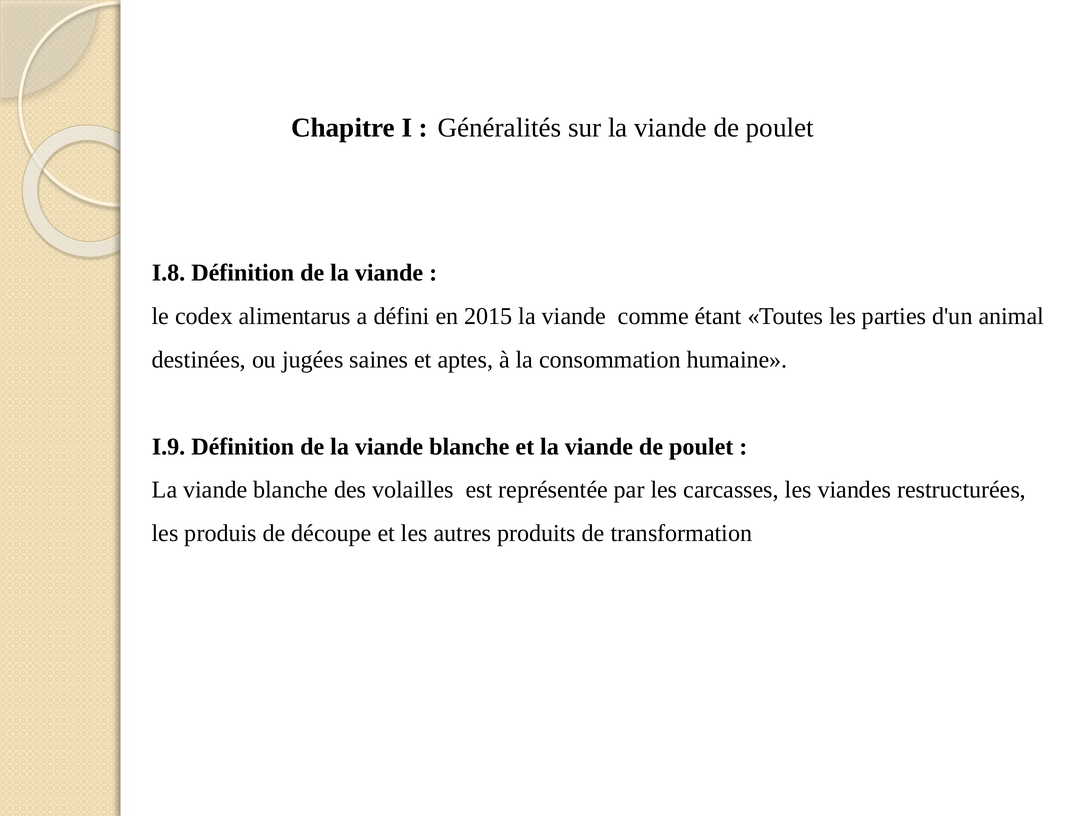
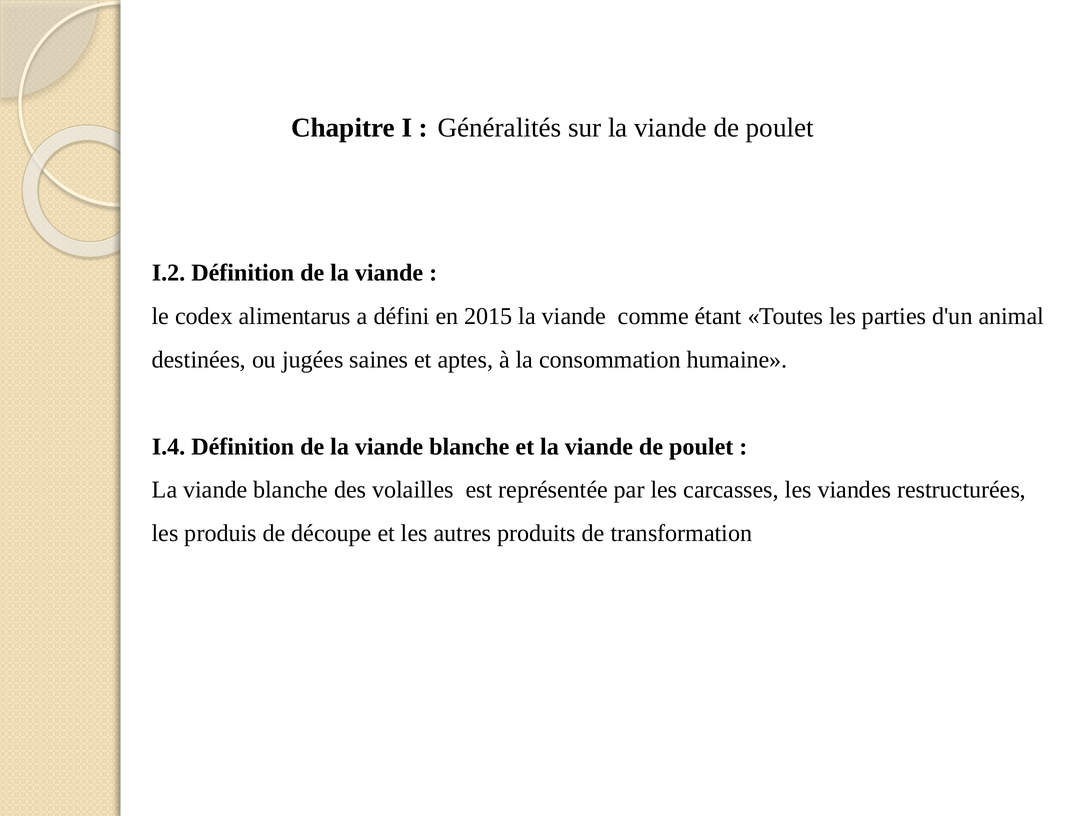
I.8: I.8 -> I.2 (169, 272)
I.9: I.9 -> I.4 (169, 446)
